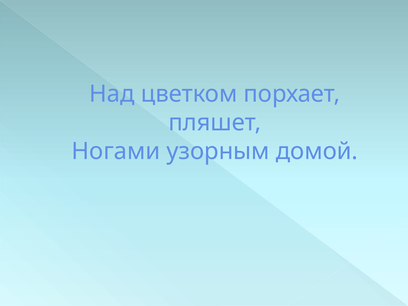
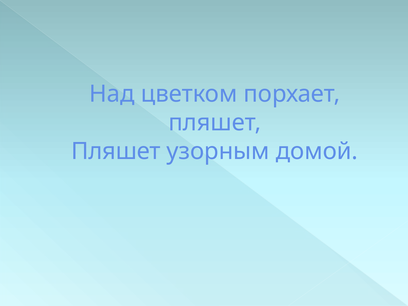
Ногами: Ногами -> Пляшет (116, 151)
